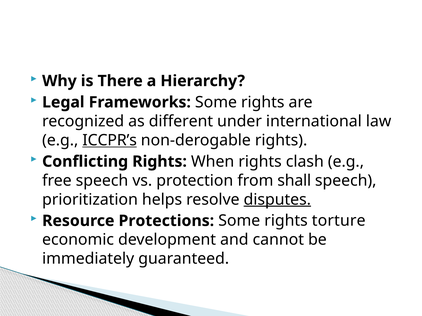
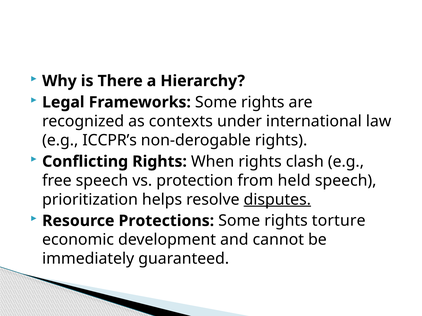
different: different -> contexts (181, 121)
ICCPR’s underline: present -> none (110, 140)
shall: shall -> held (294, 181)
